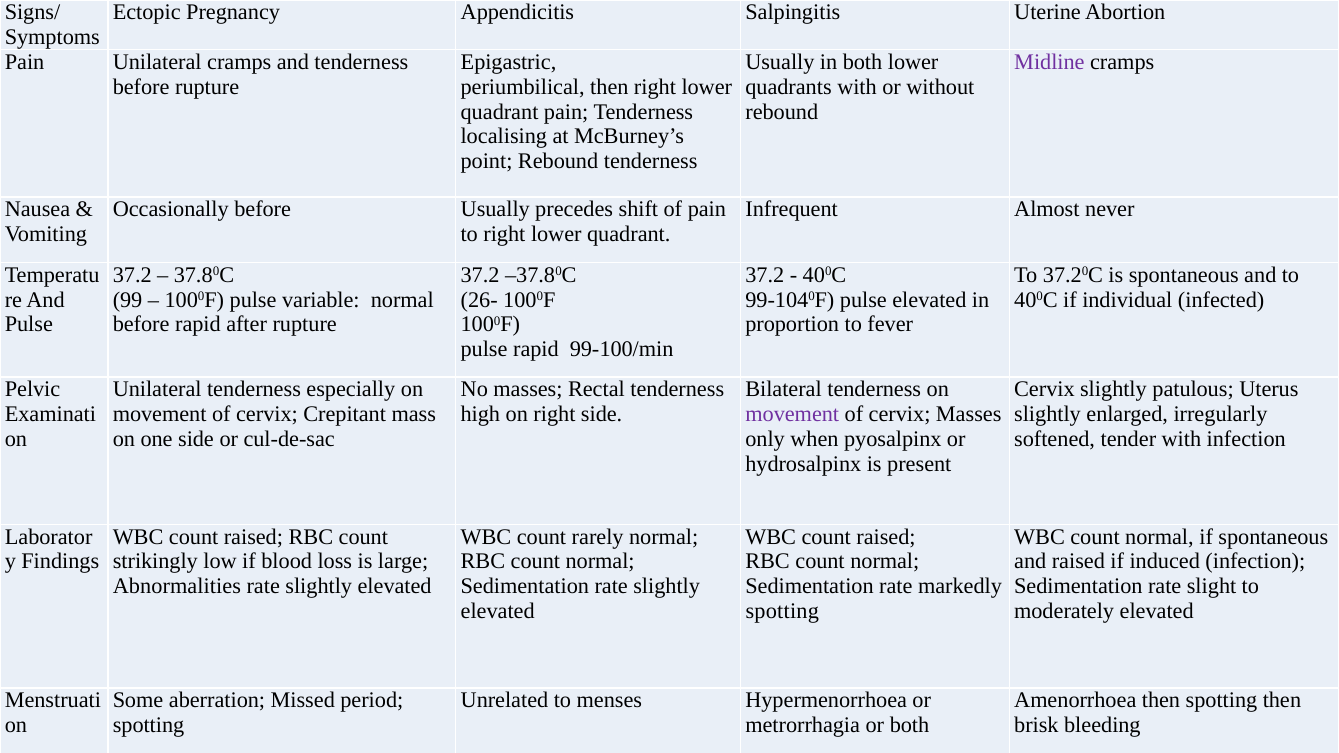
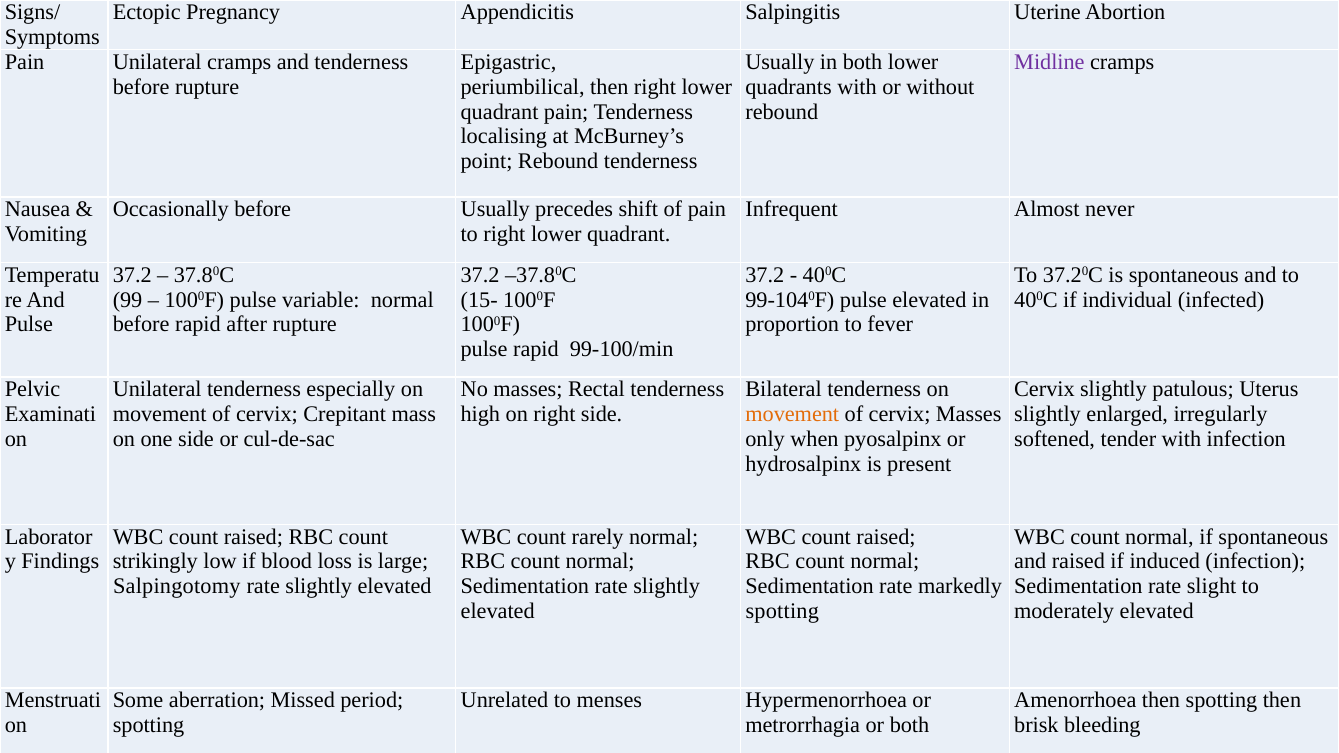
26-: 26- -> 15- (479, 300)
movement colour: purple -> orange (792, 414)
Abnormalities: Abnormalities -> Salpingotomy (177, 587)
